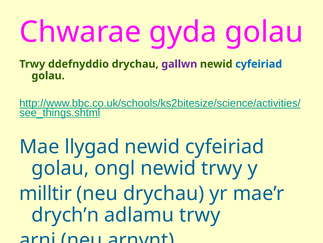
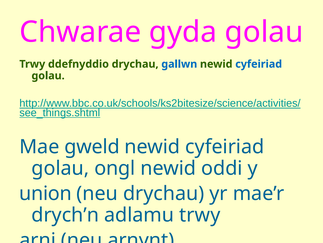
gallwn colour: purple -> blue (179, 64)
llygad: llygad -> gweld (92, 146)
newid trwy: trwy -> oddi (222, 168)
milltir: milltir -> union (45, 193)
